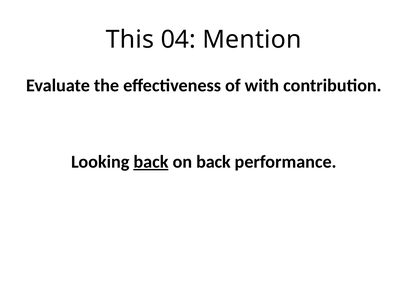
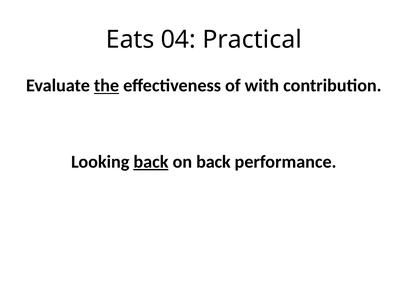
This: This -> Eats (130, 39)
Mention: Mention -> Practical (252, 39)
the underline: none -> present (107, 86)
